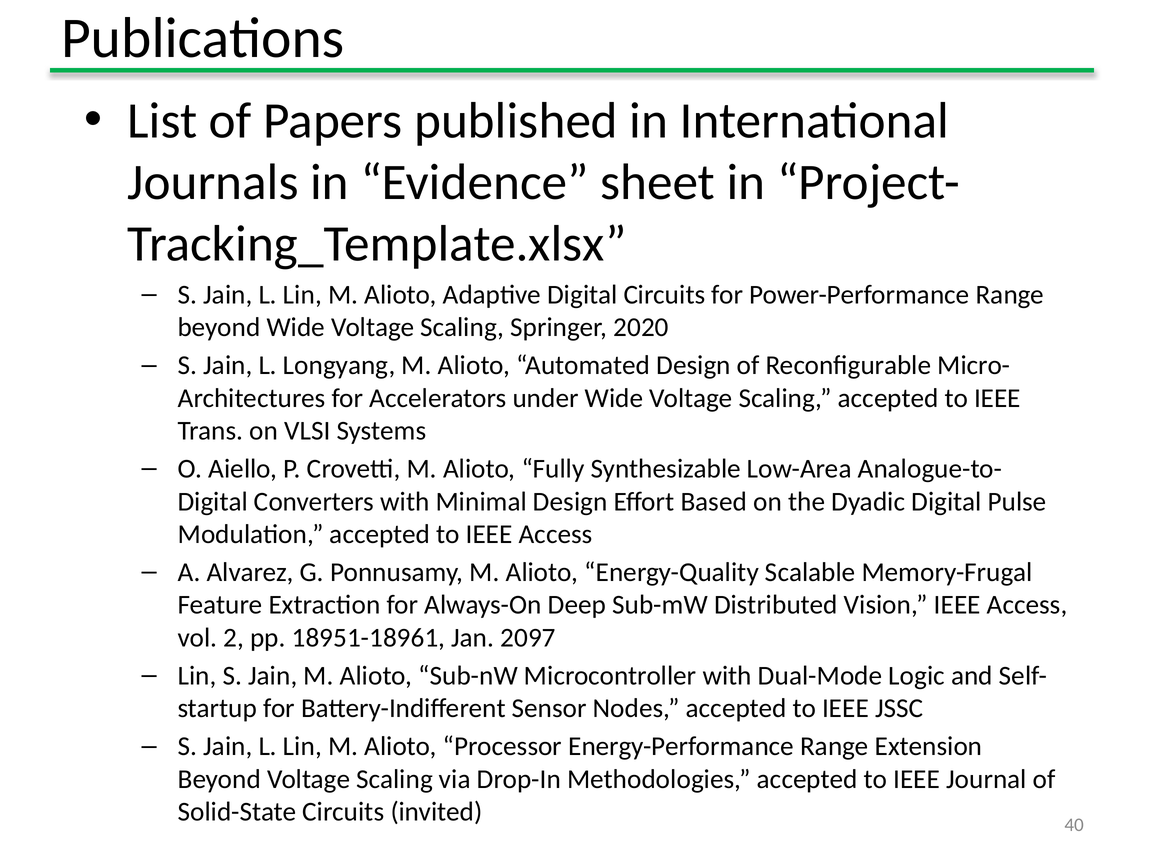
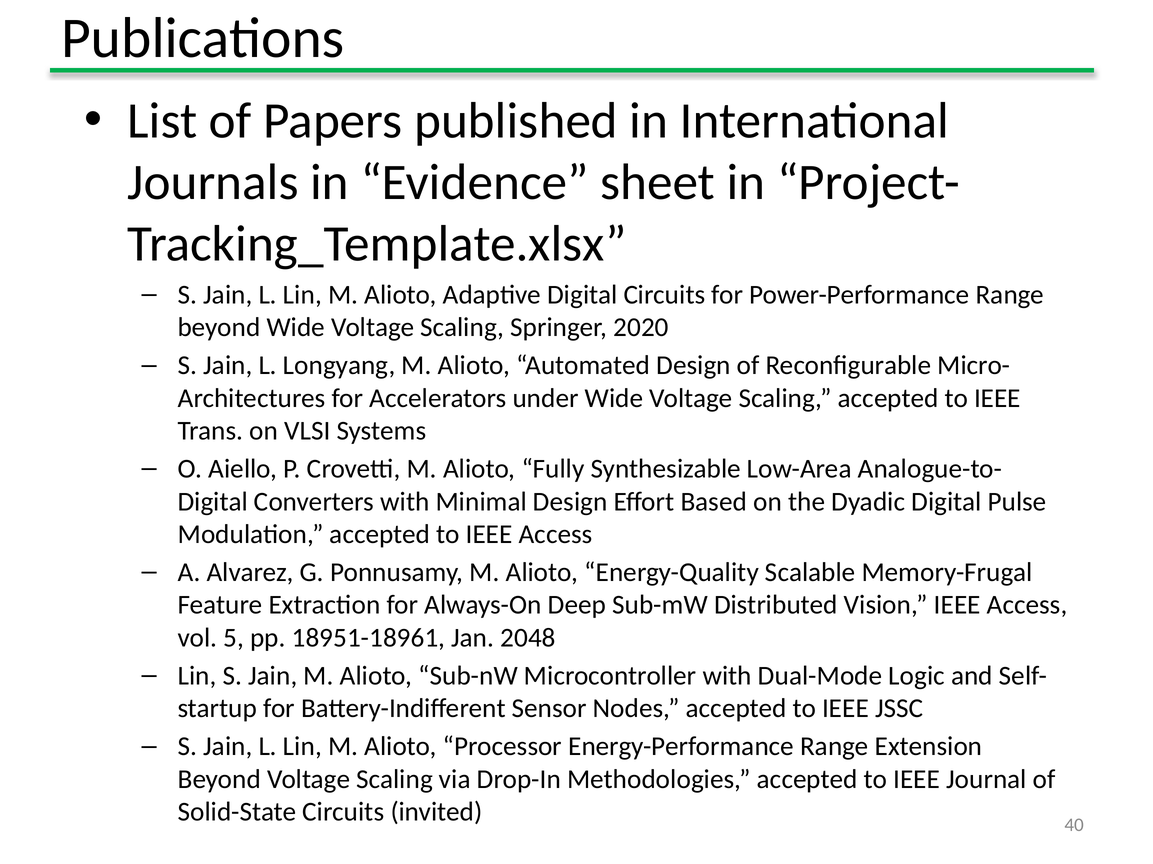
2: 2 -> 5 (234, 638)
2097: 2097 -> 2048 (528, 638)
